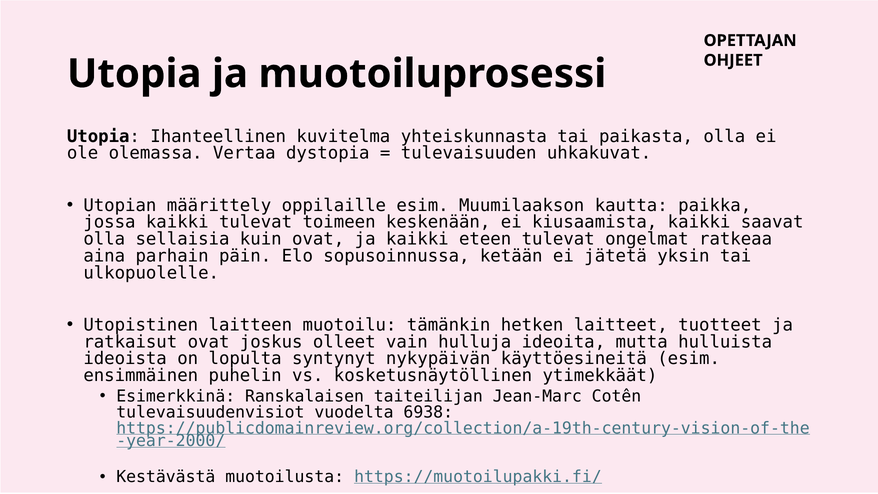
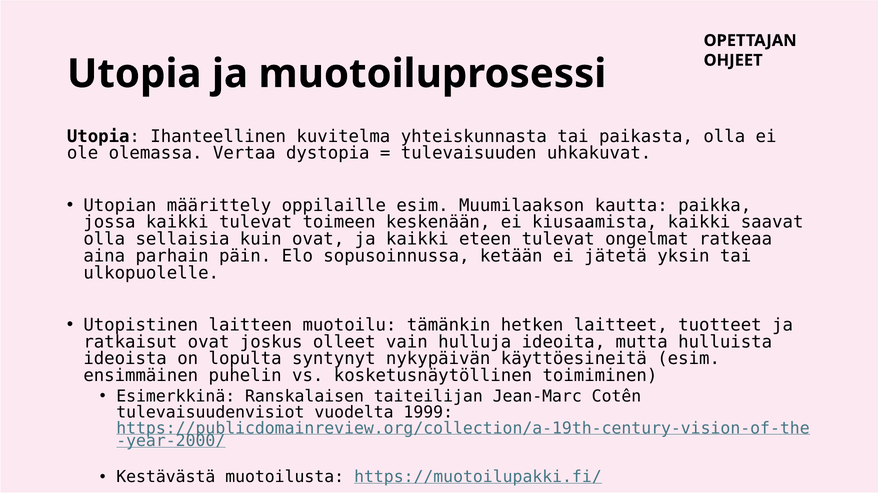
ytimekkäät: ytimekkäät -> toimiminen (600, 375)
6938: 6938 -> 1999 (428, 412)
